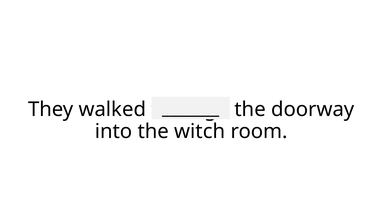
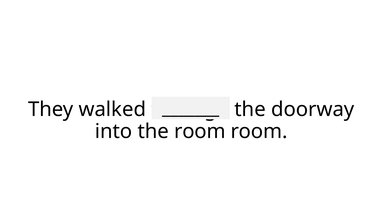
the witch: witch -> room (200, 131)
